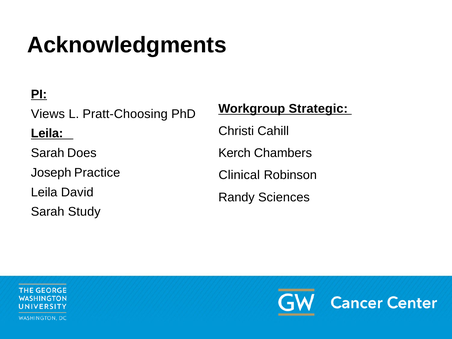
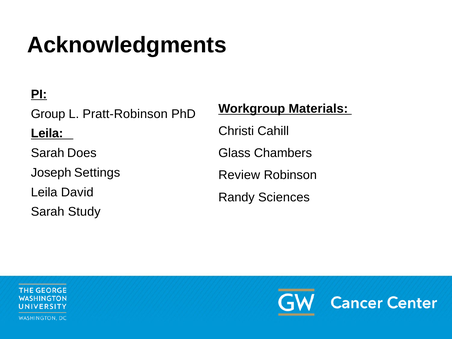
Strategic: Strategic -> Materials (318, 109)
Views: Views -> Group (48, 114)
Pratt-Choosing: Pratt-Choosing -> Pratt-Robinson (125, 114)
Kerch: Kerch -> Glass (234, 153)
Practice: Practice -> Settings (97, 173)
Clinical: Clinical -> Review (239, 175)
